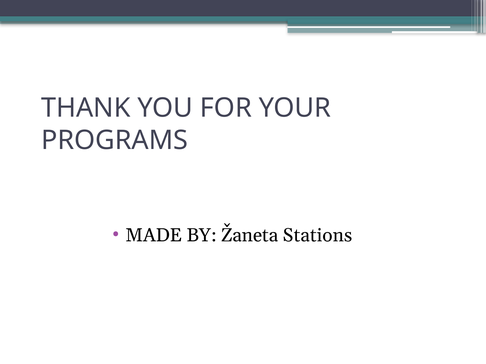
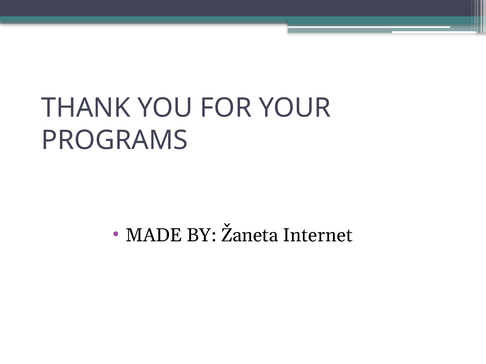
Stations: Stations -> Internet (318, 236)
